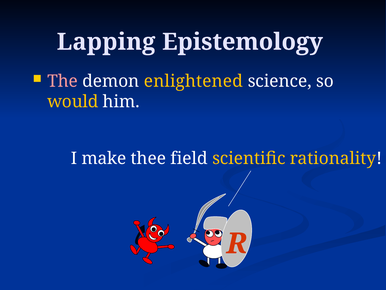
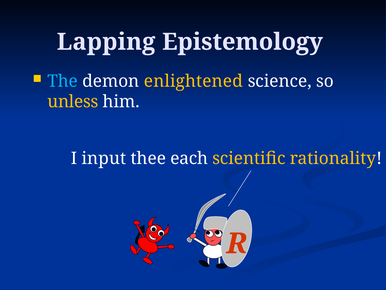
The colour: pink -> light blue (63, 81)
would: would -> unless (73, 102)
make: make -> input (104, 158)
field: field -> each (189, 158)
